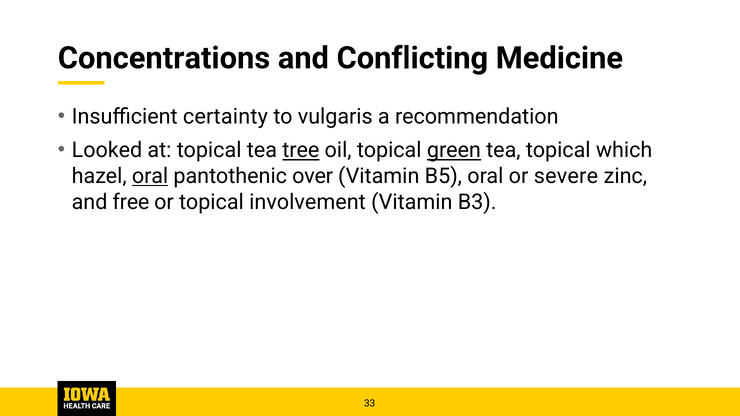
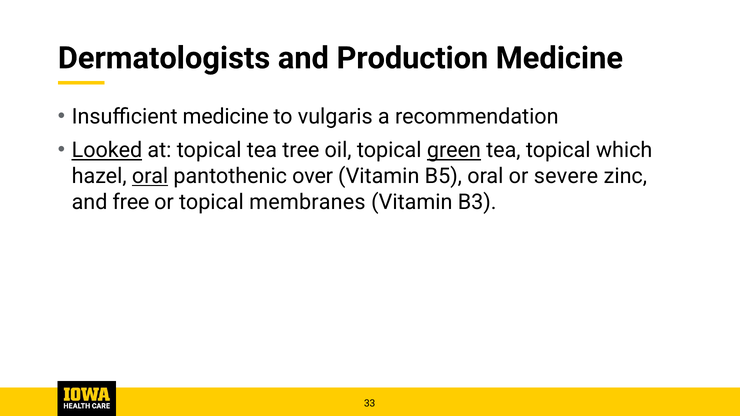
Concentrations: Concentrations -> Dermatologists (164, 58)
Conflicting: Conflicting -> Production (412, 58)
Insufficient certainty: certainty -> medicine (226, 117)
Looked underline: none -> present (107, 150)
tree underline: present -> none (301, 150)
involvement: involvement -> membranes (307, 202)
